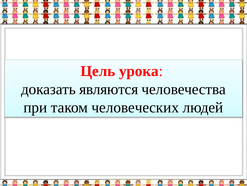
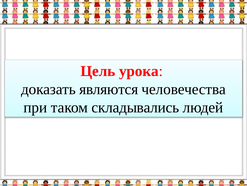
человеческих: человеческих -> складывались (135, 107)
